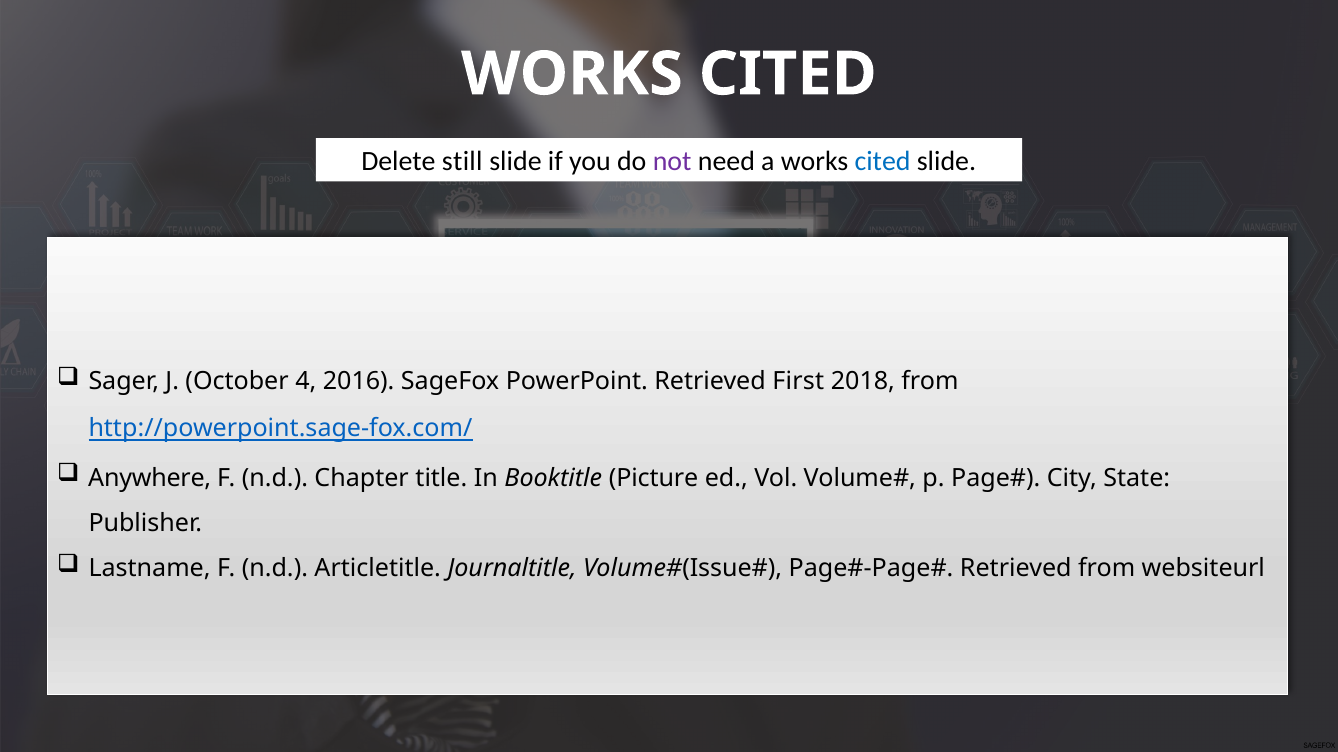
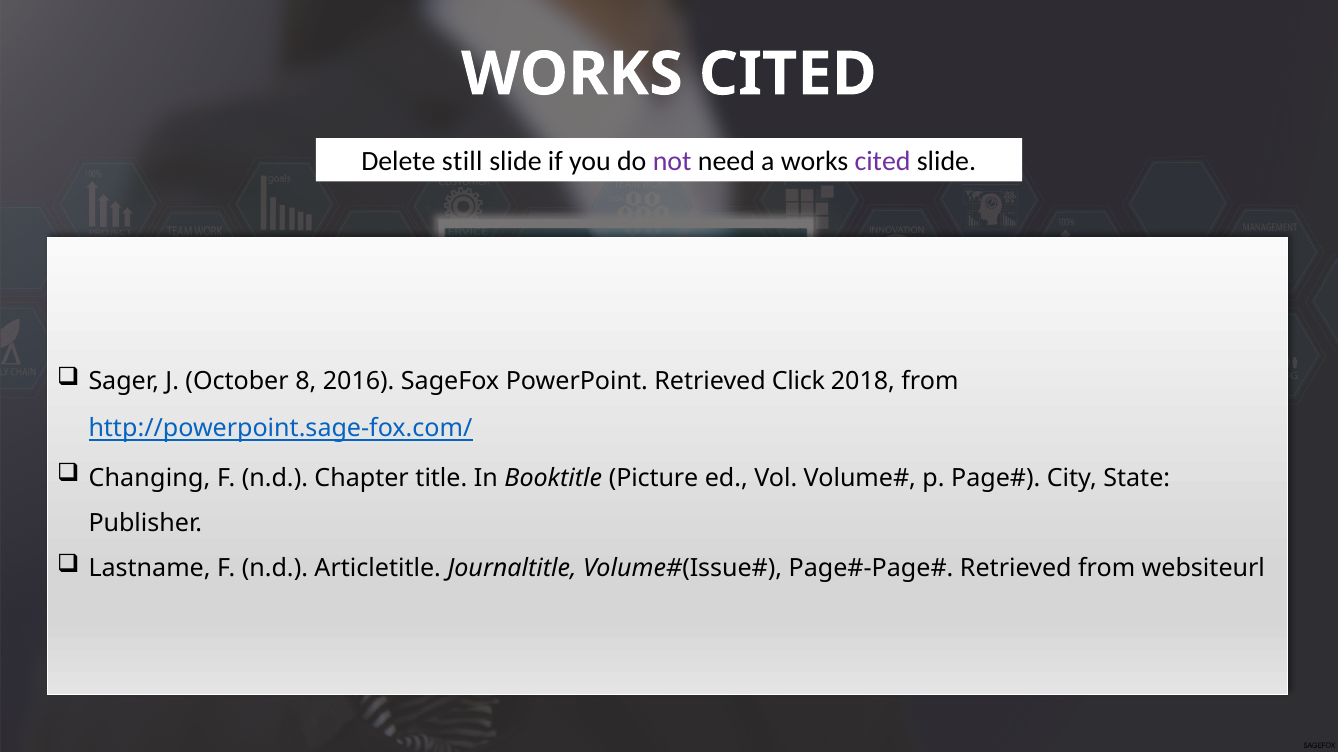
cited colour: blue -> purple (883, 162)
4: 4 -> 8 (306, 382)
First: First -> Click (799, 382)
Anywhere: Anywhere -> Changing (149, 478)
